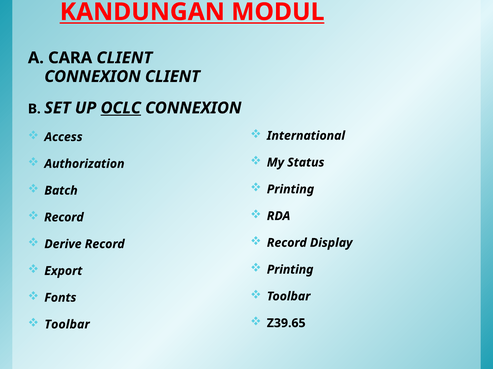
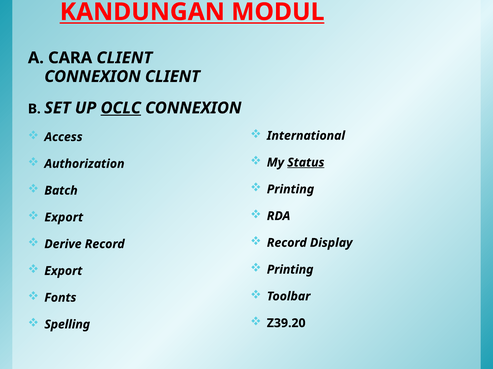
Status underline: none -> present (306, 163)
Record: Record -> Export (64, 218)
Z39.65: Z39.65 -> Z39.20 (286, 324)
Toolbar: Toolbar -> Spelling (67, 325)
